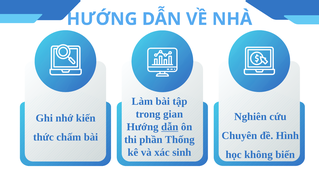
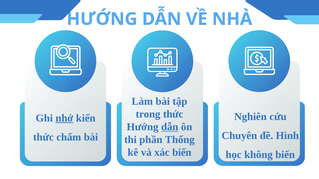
trong gian: gian -> thức (173, 114)
nhớ underline: none -> present (64, 118)
xác sinh: sinh -> biến (182, 153)
